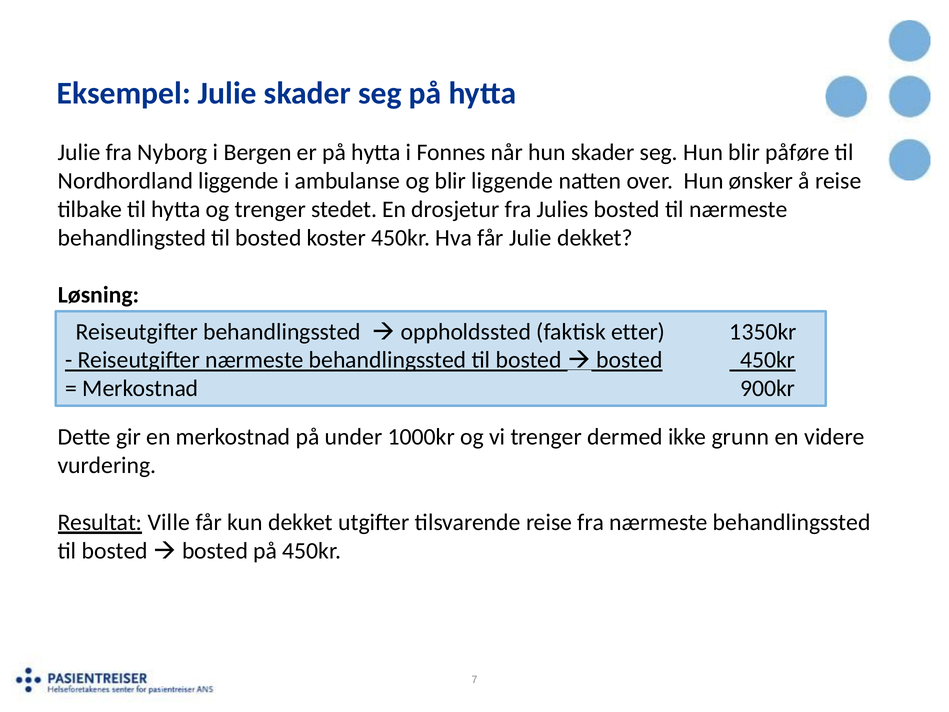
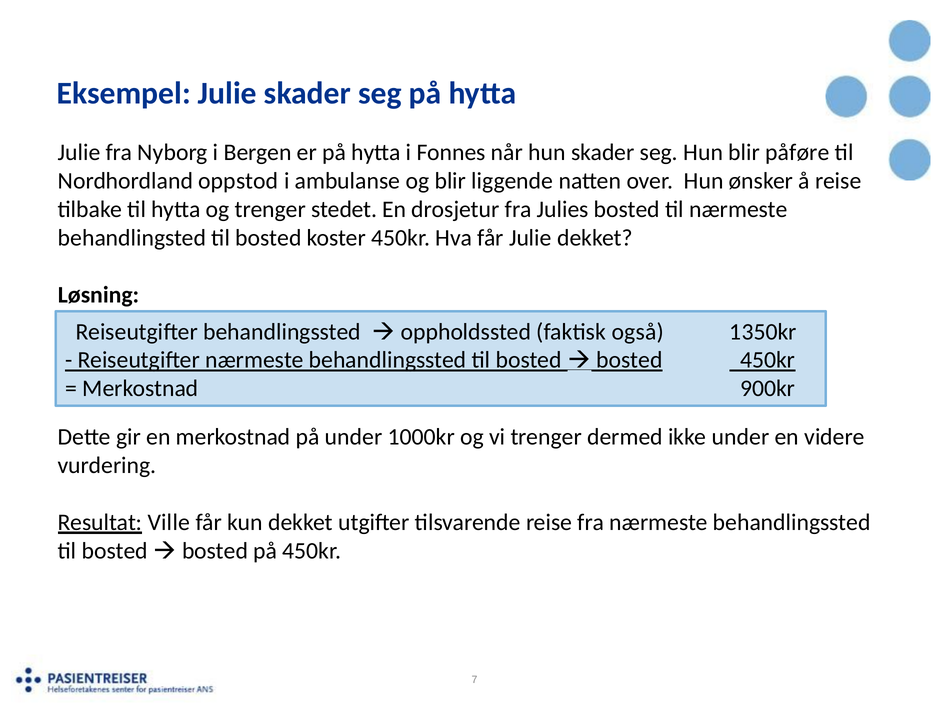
Nordhordland liggende: liggende -> oppstod (238, 181)
etter: etter -> også (638, 332)
ikke grunn: grunn -> under (740, 437)
